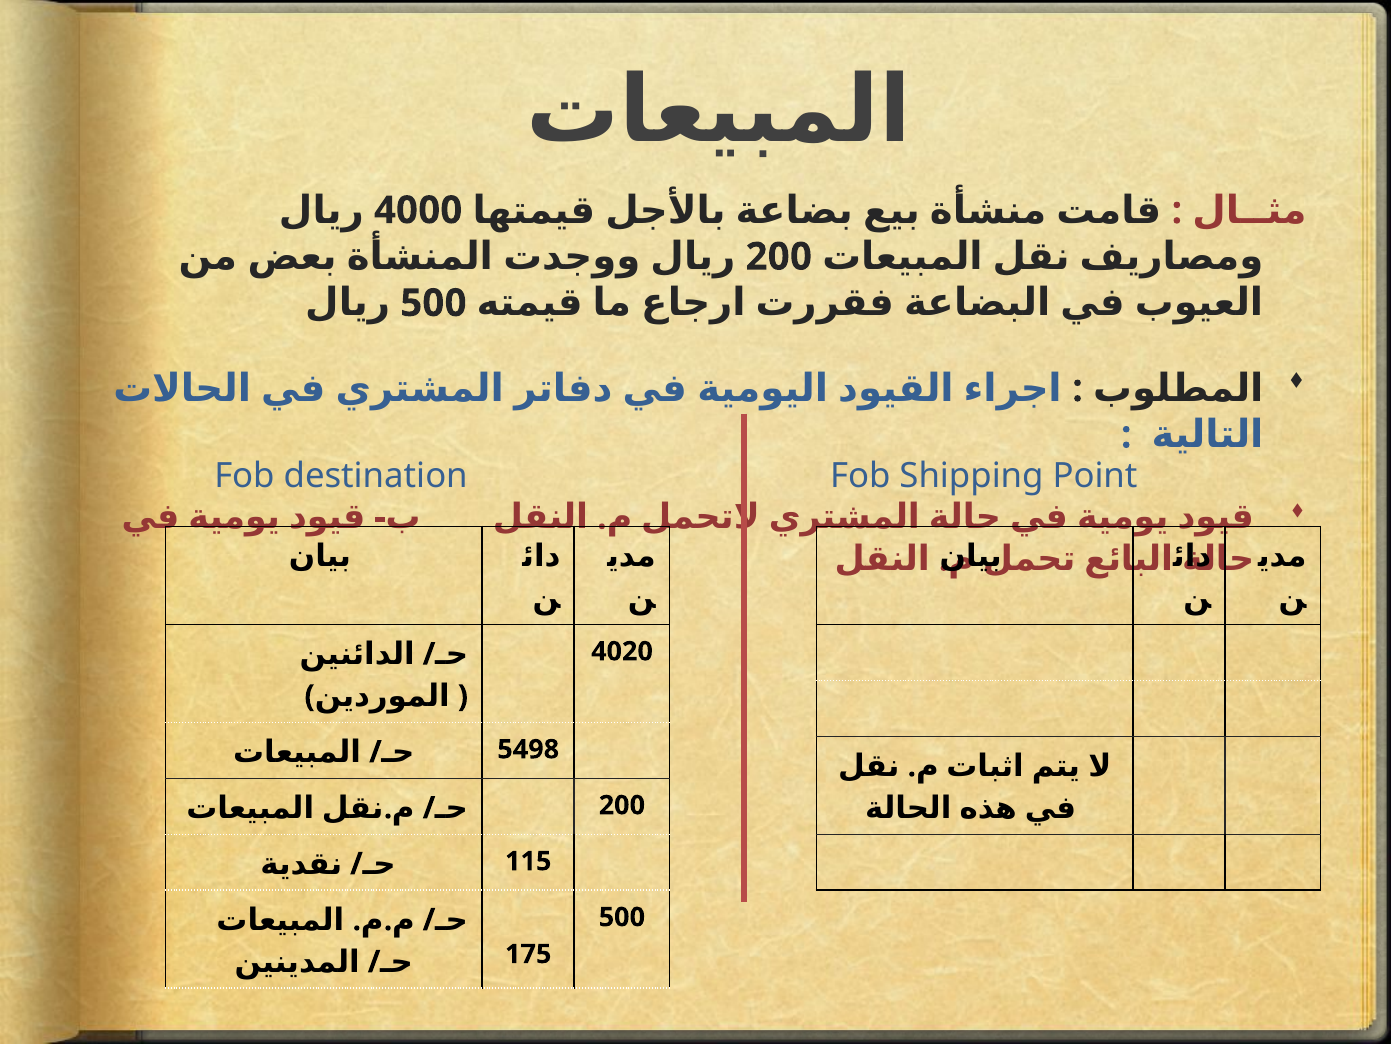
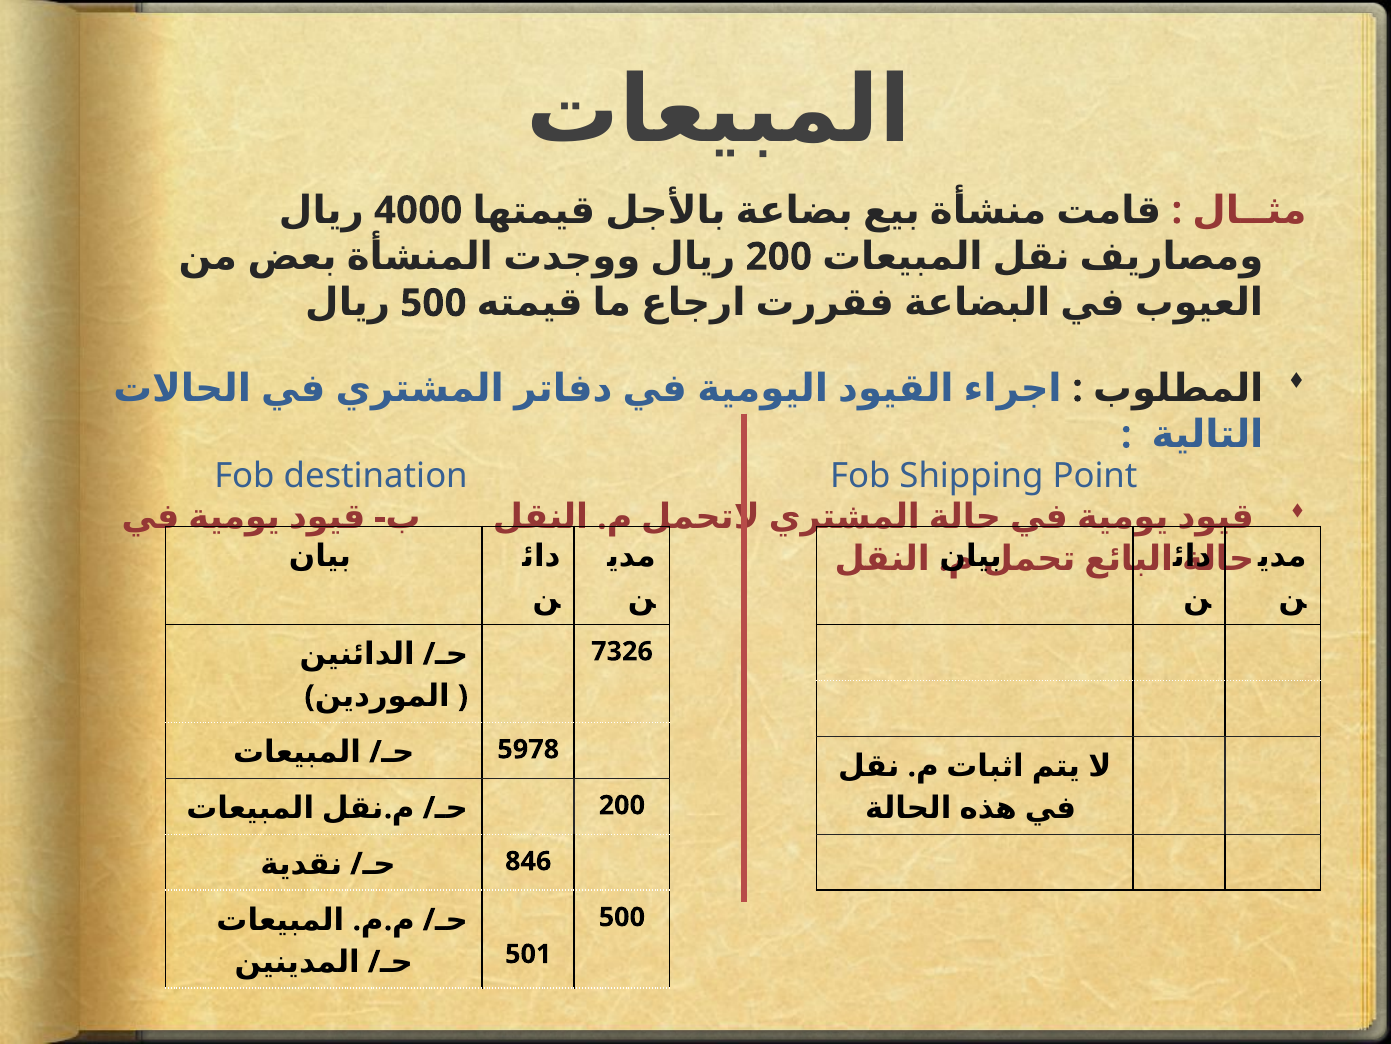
4020: 4020 -> 7326 (622, 651)
5498: 5498 -> 5978 (528, 749)
115: 115 -> 846 (528, 861)
175: 175 -> 501 (528, 953)
